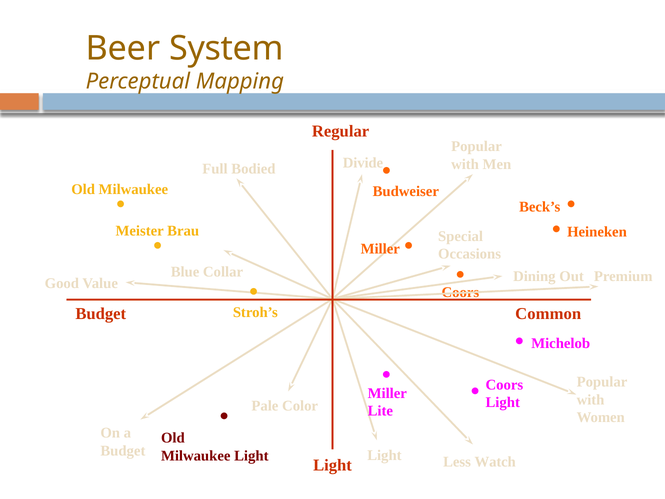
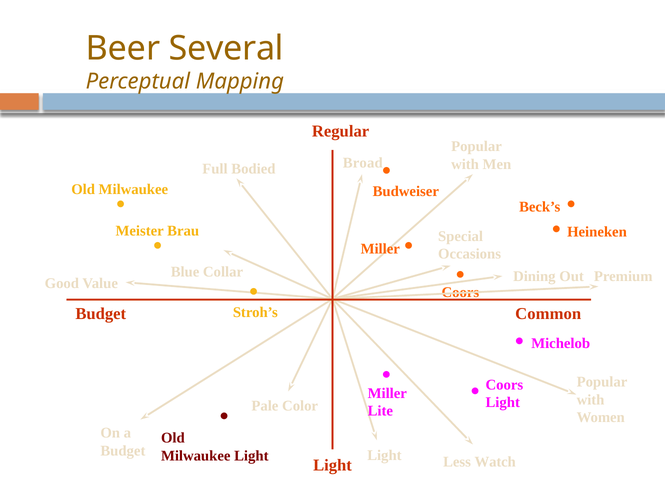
System: System -> Several (226, 48)
Divide: Divide -> Broad (363, 163)
